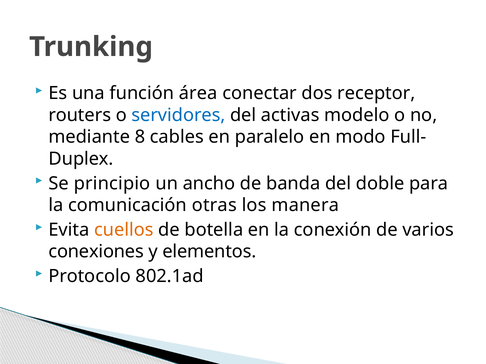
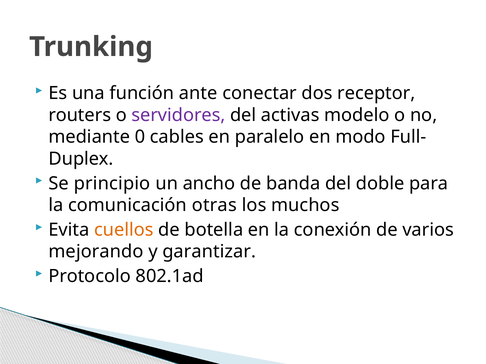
área: área -> ante (198, 93)
servidores colour: blue -> purple (178, 115)
8: 8 -> 0 (140, 137)
manera: manera -> muchos (305, 205)
conexiones: conexiones -> mejorando (96, 252)
elementos: elementos -> garantizar (209, 252)
